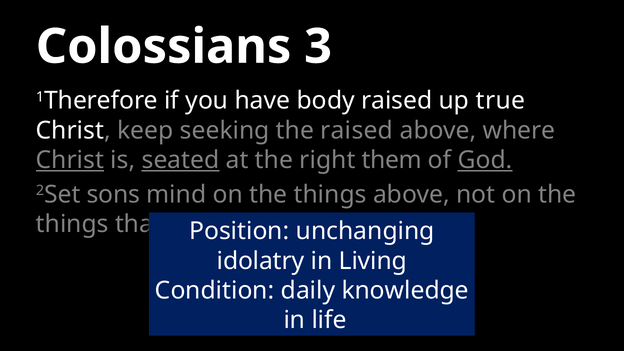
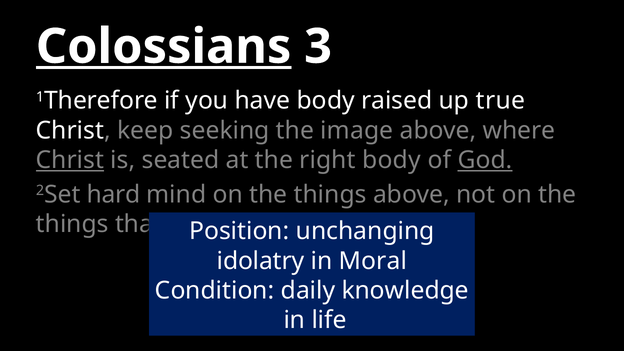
Colossians underline: none -> present (164, 47)
the raised: raised -> image (357, 130)
seated underline: present -> none (181, 160)
right them: them -> body (392, 160)
sons: sons -> hard (114, 195)
Living: Living -> Moral (373, 261)
